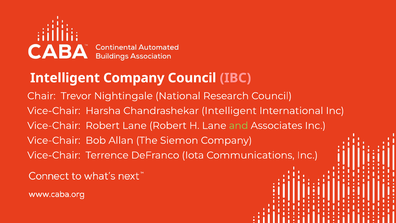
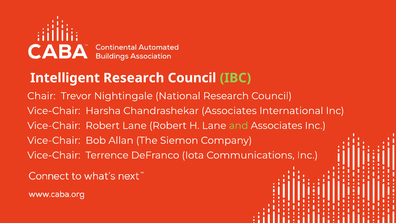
Intelligent Company: Company -> Research (134, 78)
IBC colour: pink -> light green (235, 78)
Chandrashekar Intelligent: Intelligent -> Associates (229, 111)
